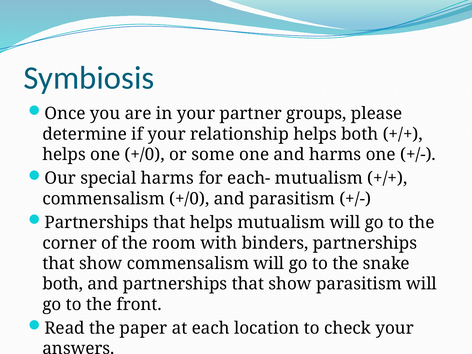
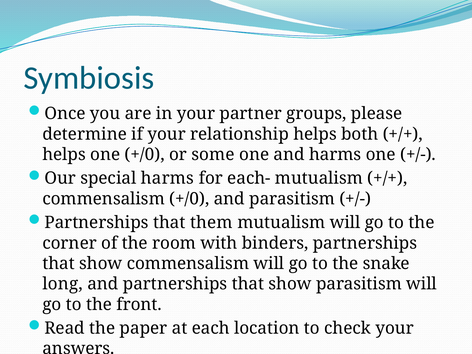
that helps: helps -> them (211, 223)
both: both -> long (63, 284)
